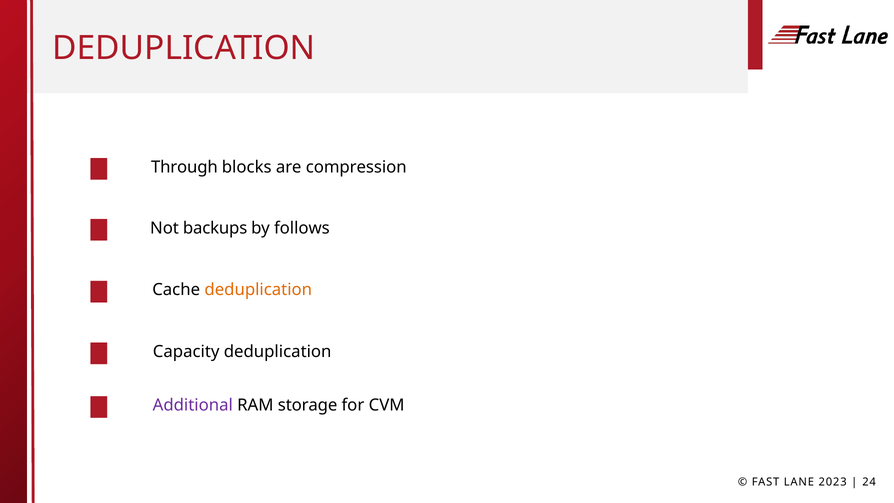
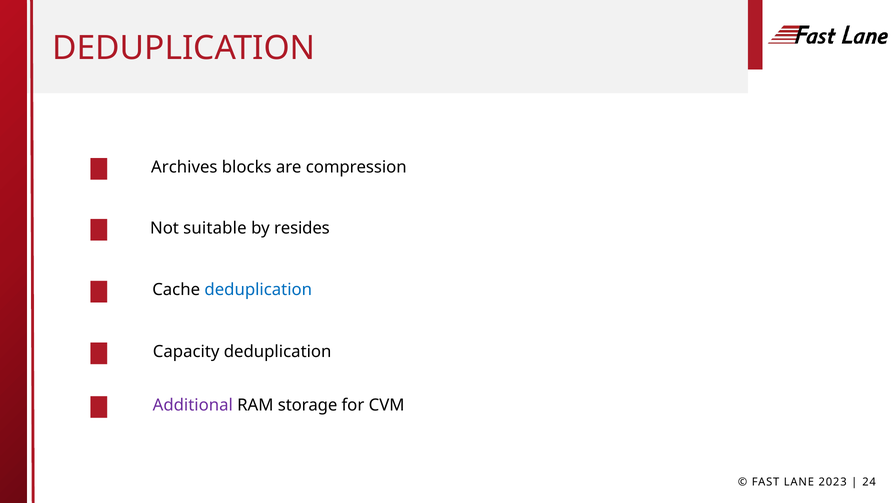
Through: Through -> Archives (184, 167)
backups: backups -> suitable (215, 228)
follows: follows -> resides (302, 228)
deduplication colour: orange -> blue (258, 290)
